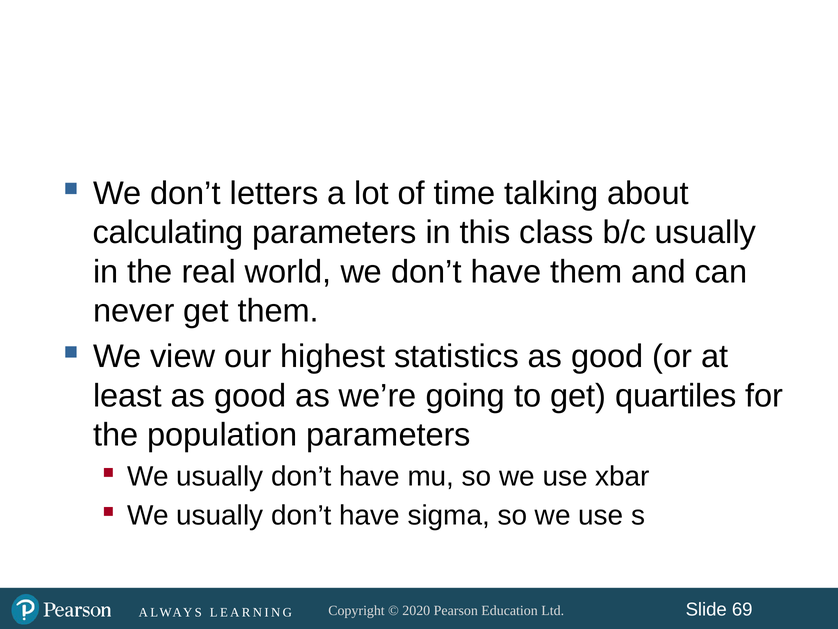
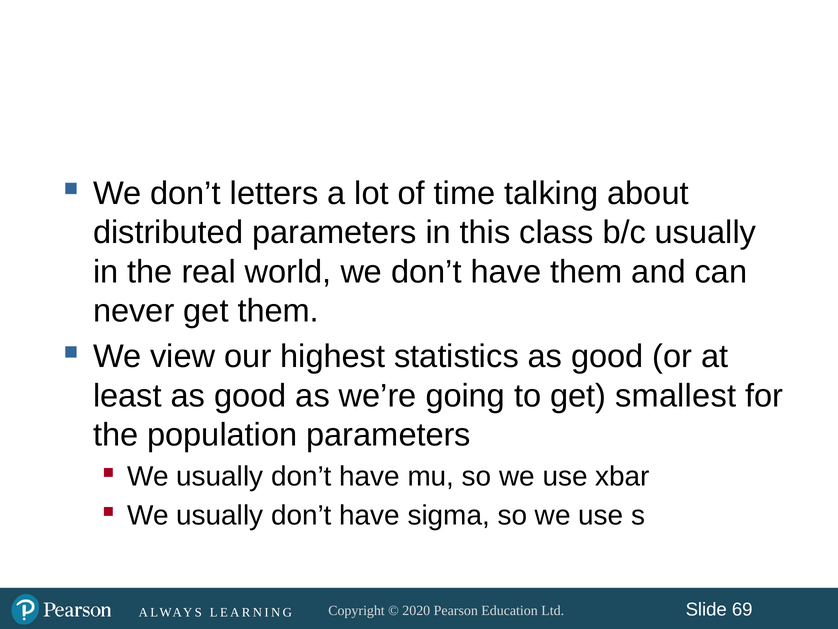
calculating: calculating -> distributed (168, 232)
quartiles: quartiles -> smallest (676, 396)
